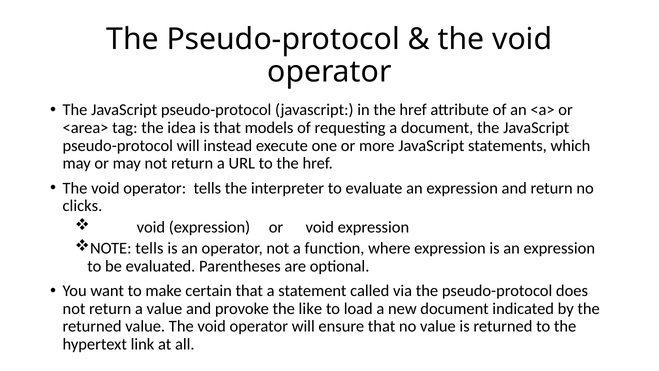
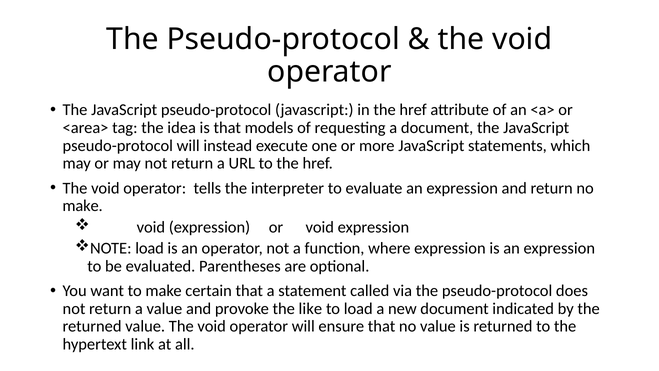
clicks: clicks -> make (83, 206)
NOTE tells: tells -> load (150, 248)
